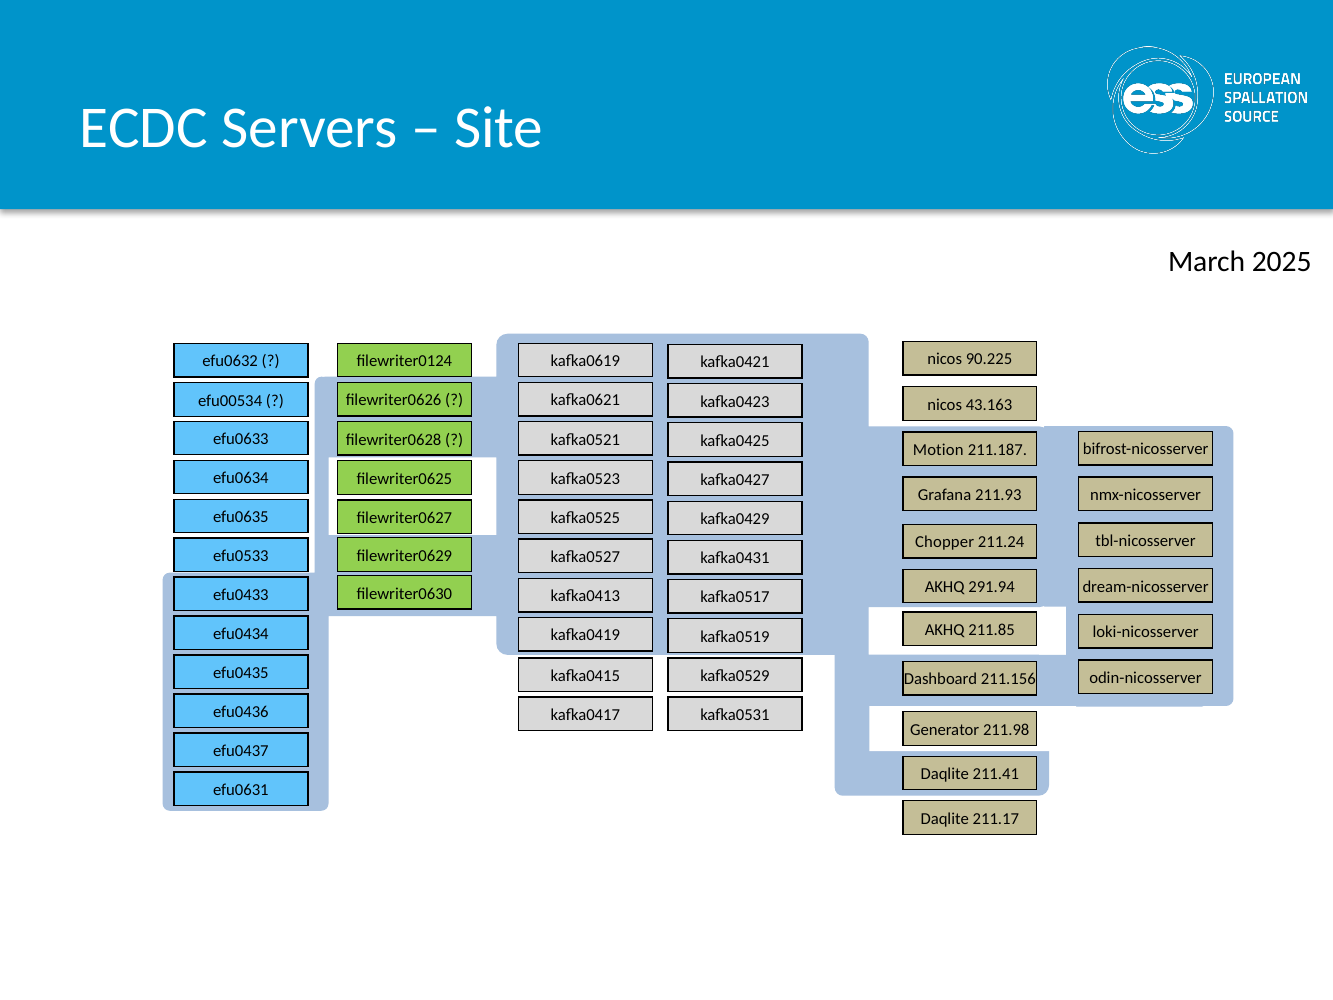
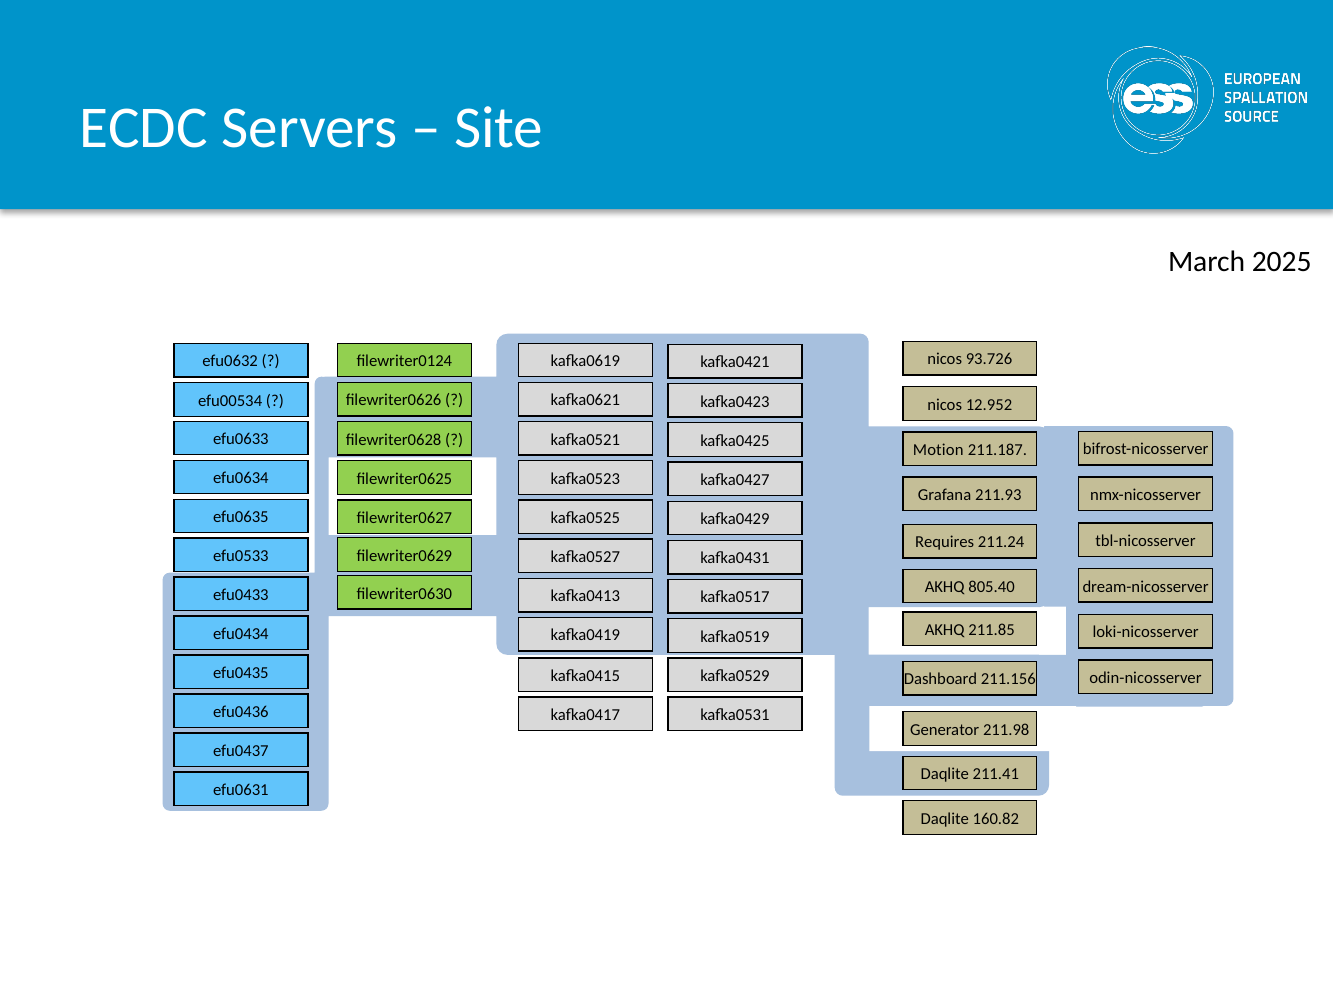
90.225: 90.225 -> 93.726 (989, 359)
43.163: 43.163 -> 12.952 (989, 405)
Chopper: Chopper -> Requires (945, 542)
291.94: 291.94 -> 805.40 (992, 587)
211.17: 211.17 -> 160.82 (996, 818)
